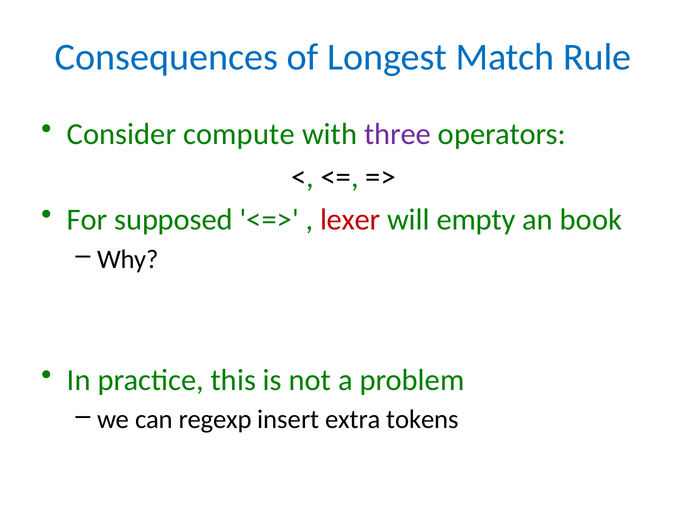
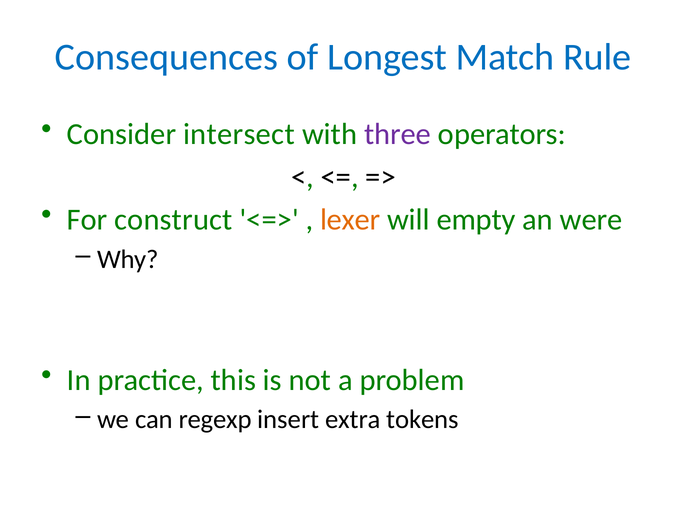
compute: compute -> intersect (239, 134)
supposed: supposed -> construct (173, 220)
lexer colour: red -> orange (350, 220)
book: book -> were (591, 220)
